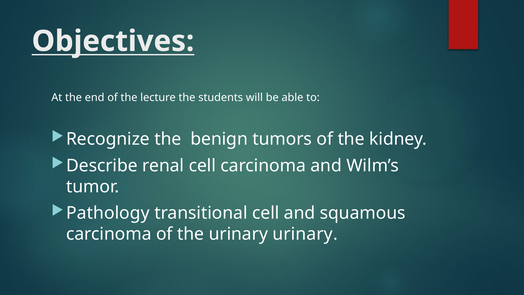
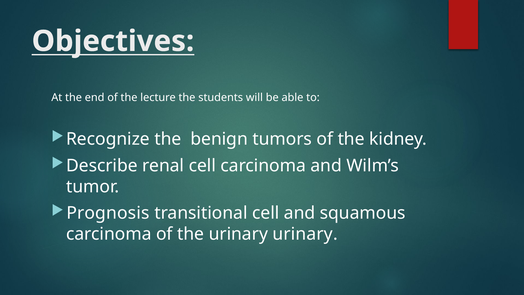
Pathology: Pathology -> Prognosis (108, 213)
